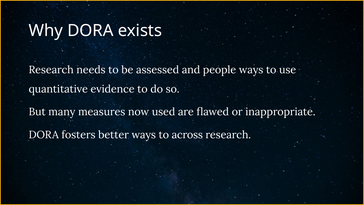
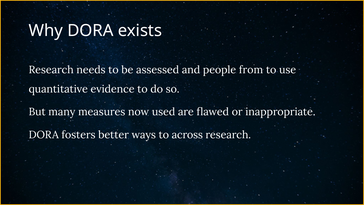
people ways: ways -> from (251, 70)
